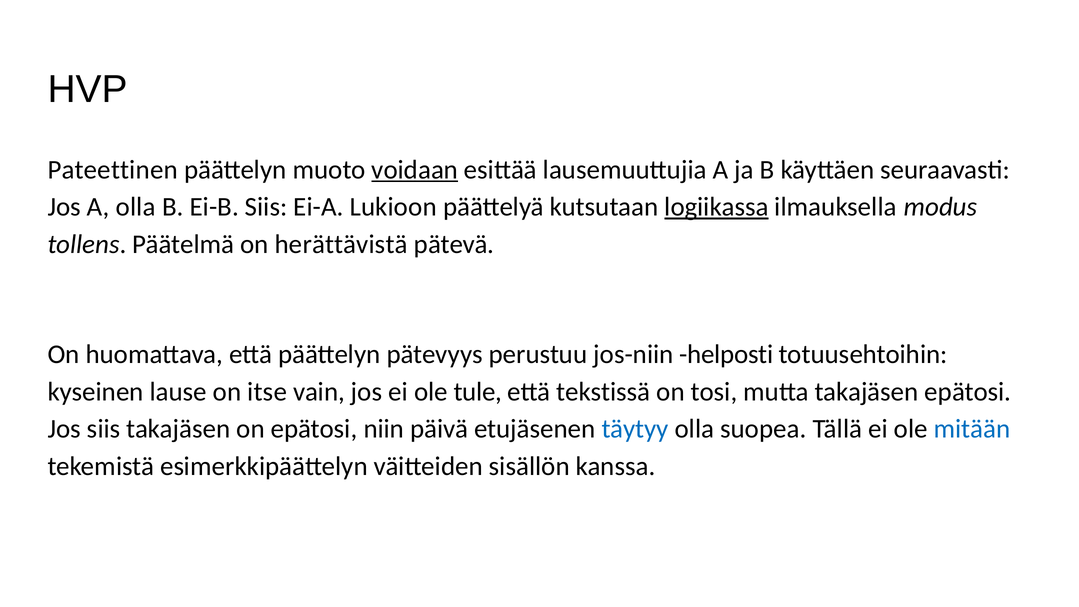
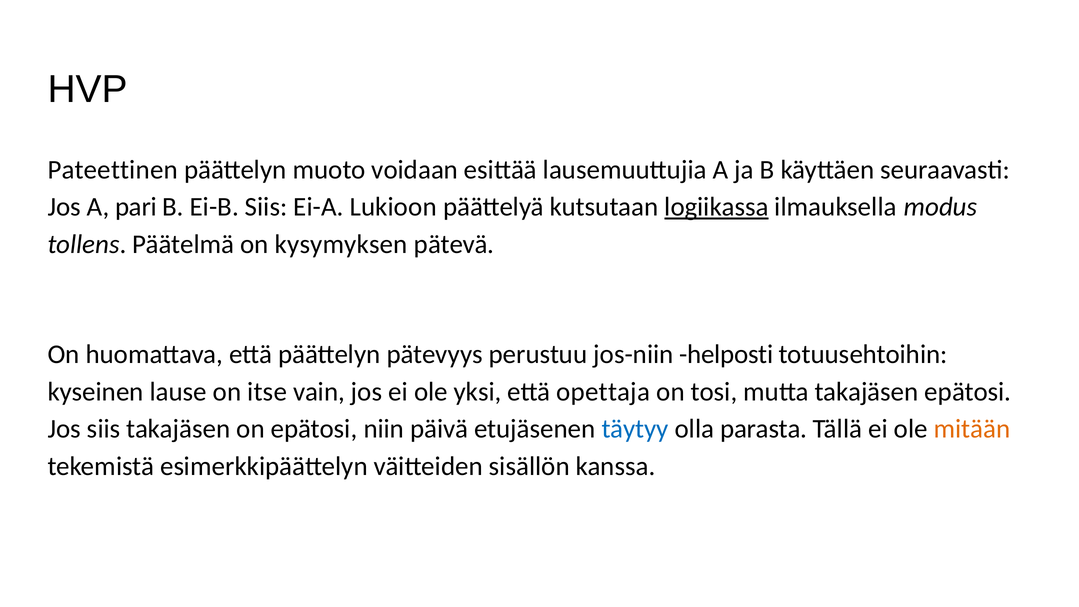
voidaan underline: present -> none (415, 170)
A olla: olla -> pari (136, 207)
herättävistä: herättävistä -> kysymyksen (341, 244)
tule: tule -> yksi (478, 392)
tekstissä: tekstissä -> opettaja (603, 392)
suopea: suopea -> parasta (764, 429)
mitään colour: blue -> orange (972, 429)
